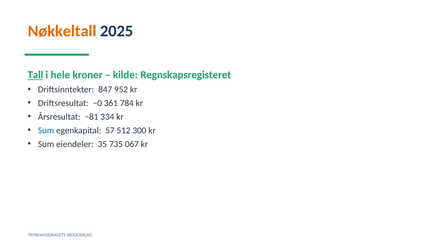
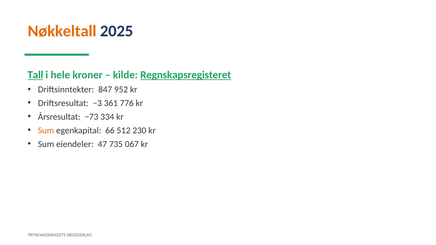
Regnskapsregisteret underline: none -> present (186, 75)
−0: −0 -> −3 (97, 103)
784: 784 -> 776 (127, 103)
−81: −81 -> −73 (91, 117)
Sum colour: blue -> orange (46, 131)
57: 57 -> 66 (110, 131)
300: 300 -> 230 (139, 131)
35: 35 -> 47 (102, 144)
